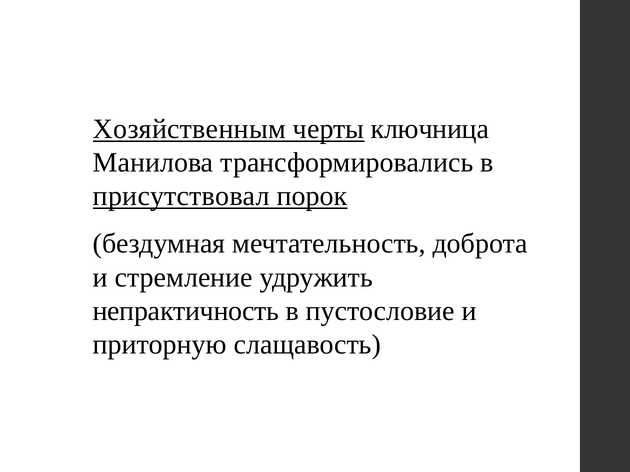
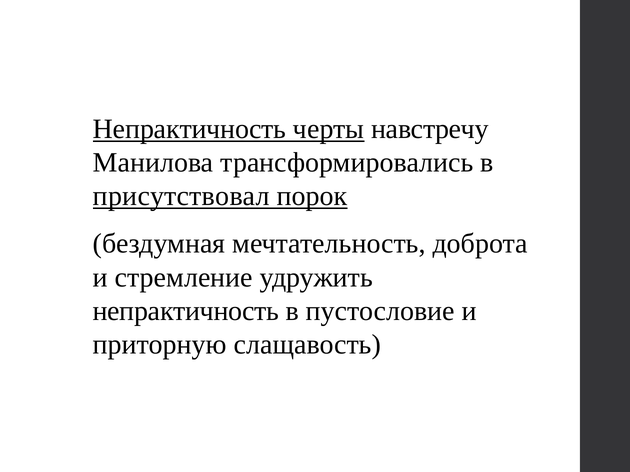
Хозяйственным: Хозяйственным -> Непрактичность (190, 129)
ключница: ключница -> навстречу (430, 129)
